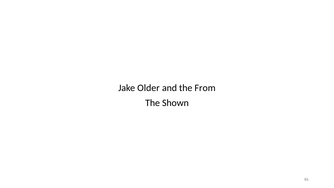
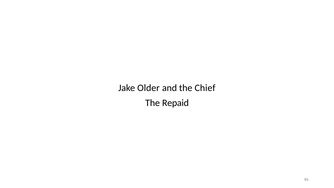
From: From -> Chief (205, 88)
Shown: Shown -> Repaid (175, 103)
